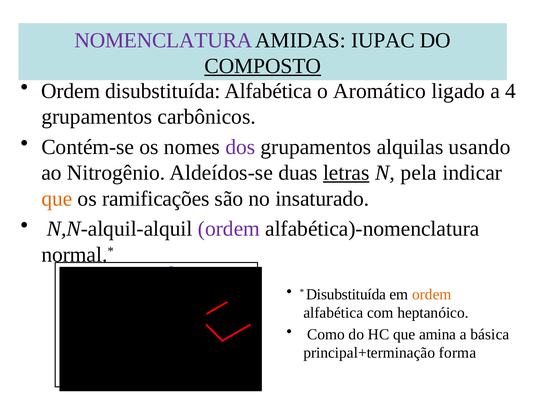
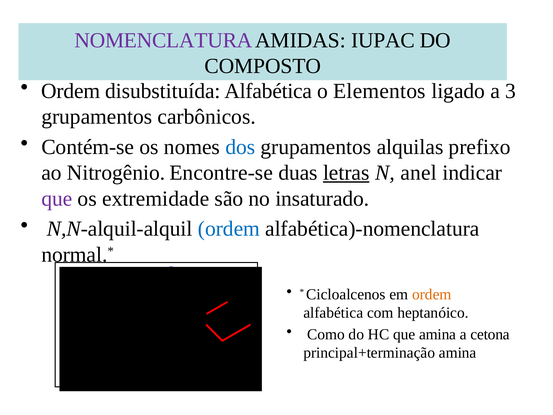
COMPOSTO underline: present -> none (263, 66)
Aromático: Aromático -> Elementos (379, 91)
4: 4 -> 3 (511, 91)
dos colour: purple -> blue (240, 147)
usando: usando -> prefixo (480, 147)
Aldeídos-se: Aldeídos-se -> Encontre-se (221, 173)
pela: pela -> anel (419, 173)
que colour: orange -> purple (57, 198)
ramificações: ramificações -> extremidade (156, 198)
ordem colour: purple -> blue (229, 229)
Disubstituída: Disubstituída -> Cicloalcenos (346, 294)
básica: básica -> cetona (490, 334)
principal+terminação forma: forma -> amina (458, 353)
